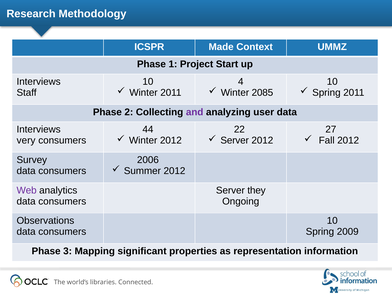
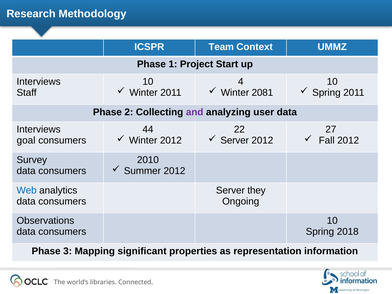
Made: Made -> Team (221, 47)
2085: 2085 -> 2081 (262, 93)
very: very -> goal (26, 140)
2006: 2006 -> 2010 (148, 160)
Web colour: purple -> blue (27, 190)
2009: 2009 -> 2018 (348, 232)
